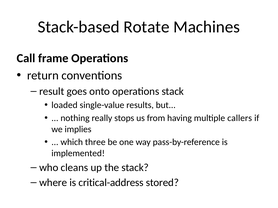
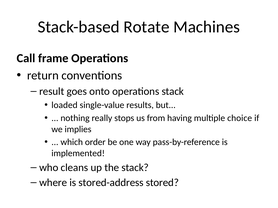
callers: callers -> choice (240, 118)
three: three -> order (95, 142)
critical-address: critical-address -> stored-address (111, 183)
